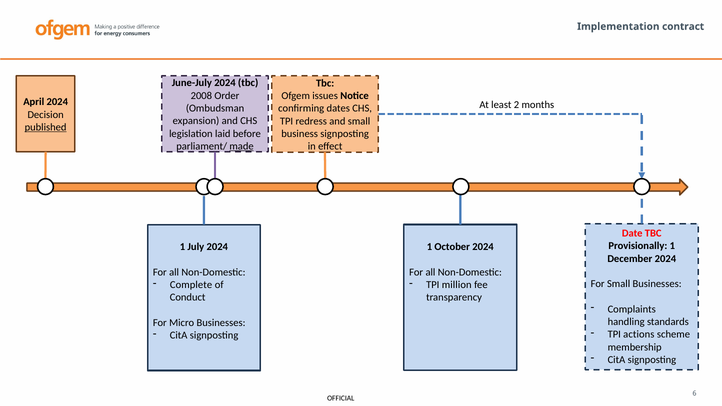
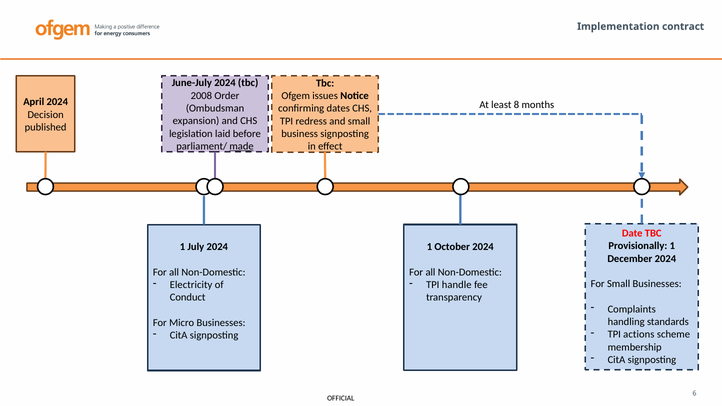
2: 2 -> 8 (517, 105)
published underline: present -> none (46, 127)
million: million -> handle (457, 285)
Complete: Complete -> Electricity (191, 285)
